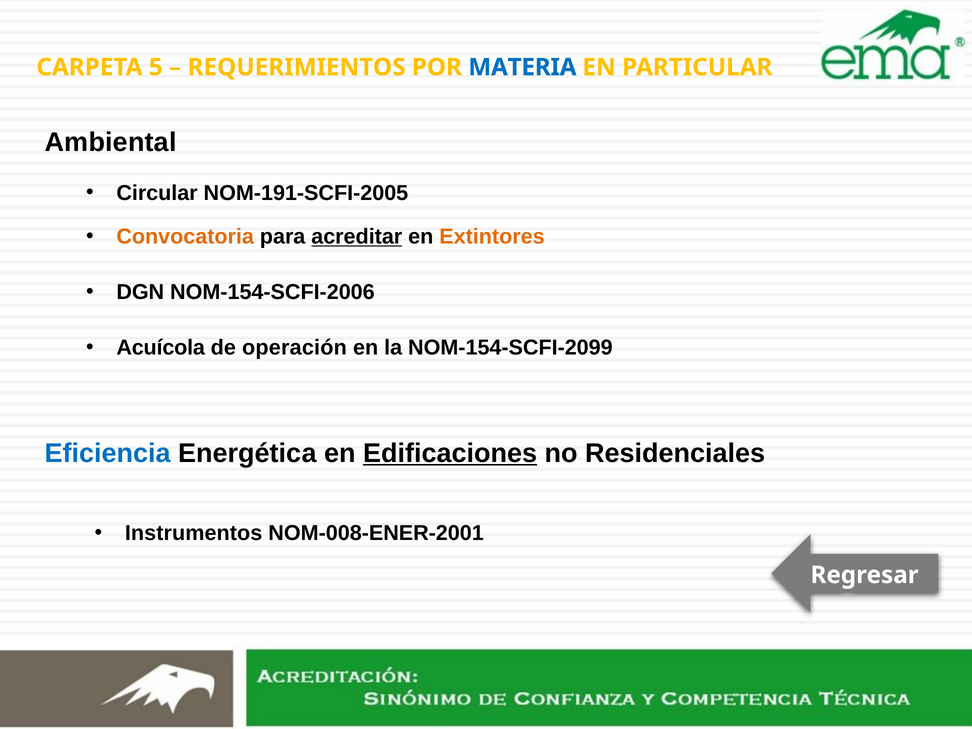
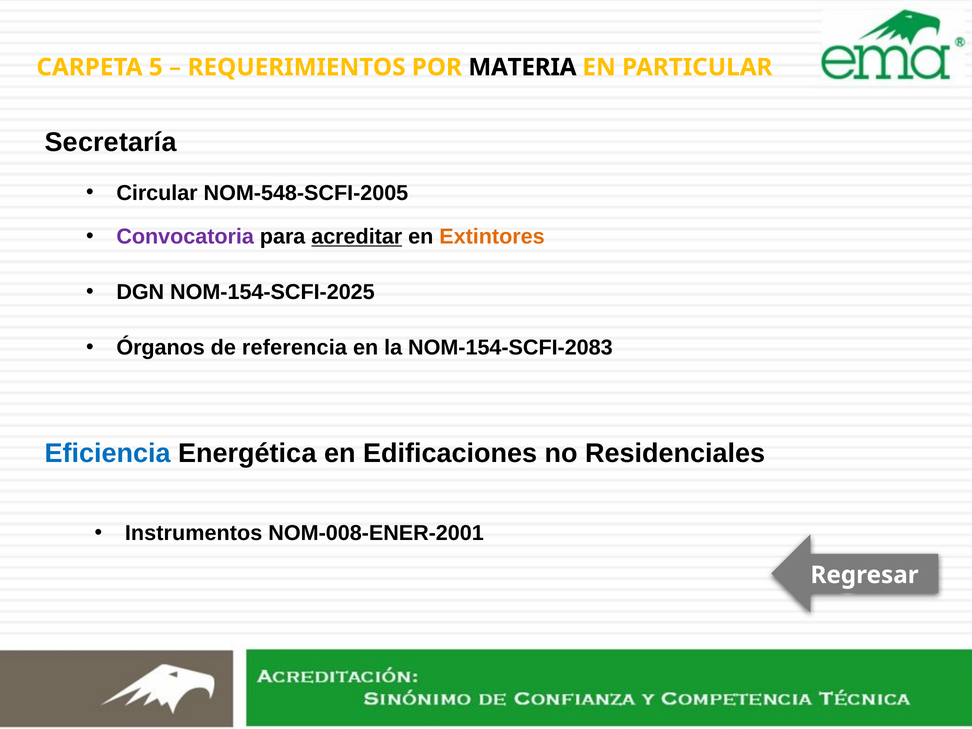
MATERIA colour: blue -> black (522, 67)
Ambiental: Ambiental -> Secretaría (111, 142)
NOM-191-SCFI-2005: NOM-191-SCFI-2005 -> NOM-548-SCFI-2005 (306, 193)
Convocatoria colour: orange -> purple (185, 237)
NOM-154-SCFI-2006: NOM-154-SCFI-2006 -> NOM-154-SCFI-2025 (272, 292)
Acuícola: Acuícola -> Órganos (161, 348)
operación: operación -> referencia (294, 348)
NOM-154-SCFI-2099: NOM-154-SCFI-2099 -> NOM-154-SCFI-2083 (510, 348)
Edificaciones underline: present -> none (450, 453)
